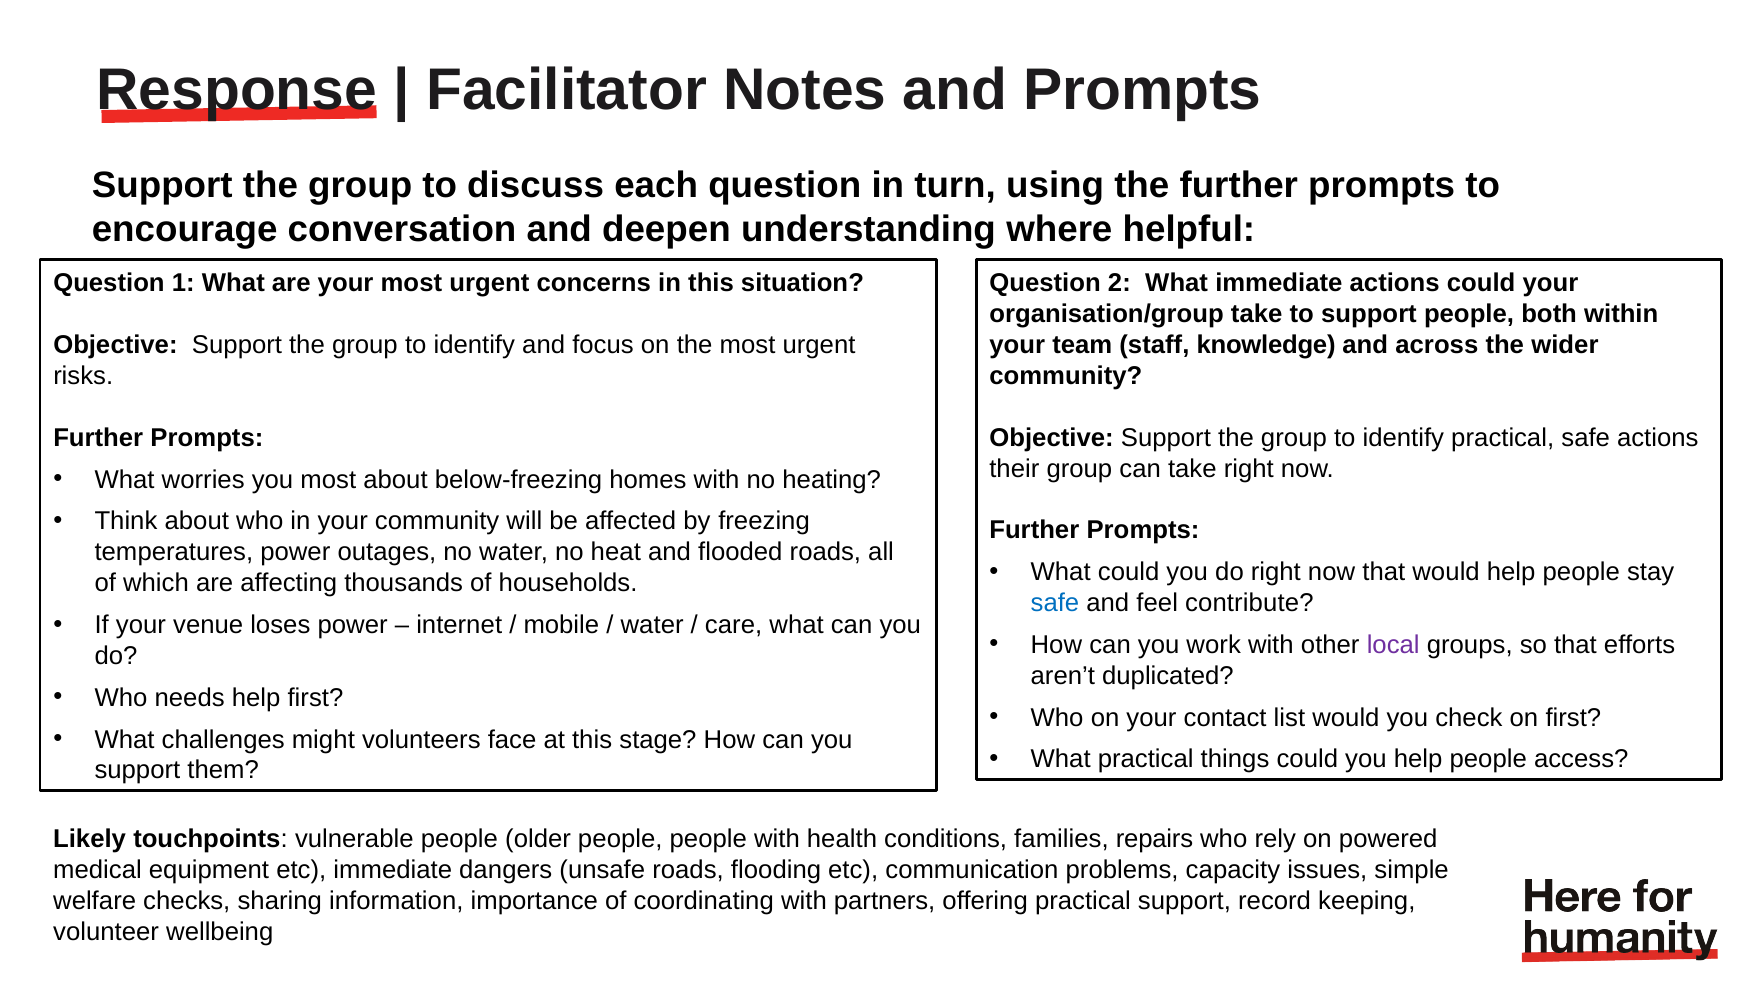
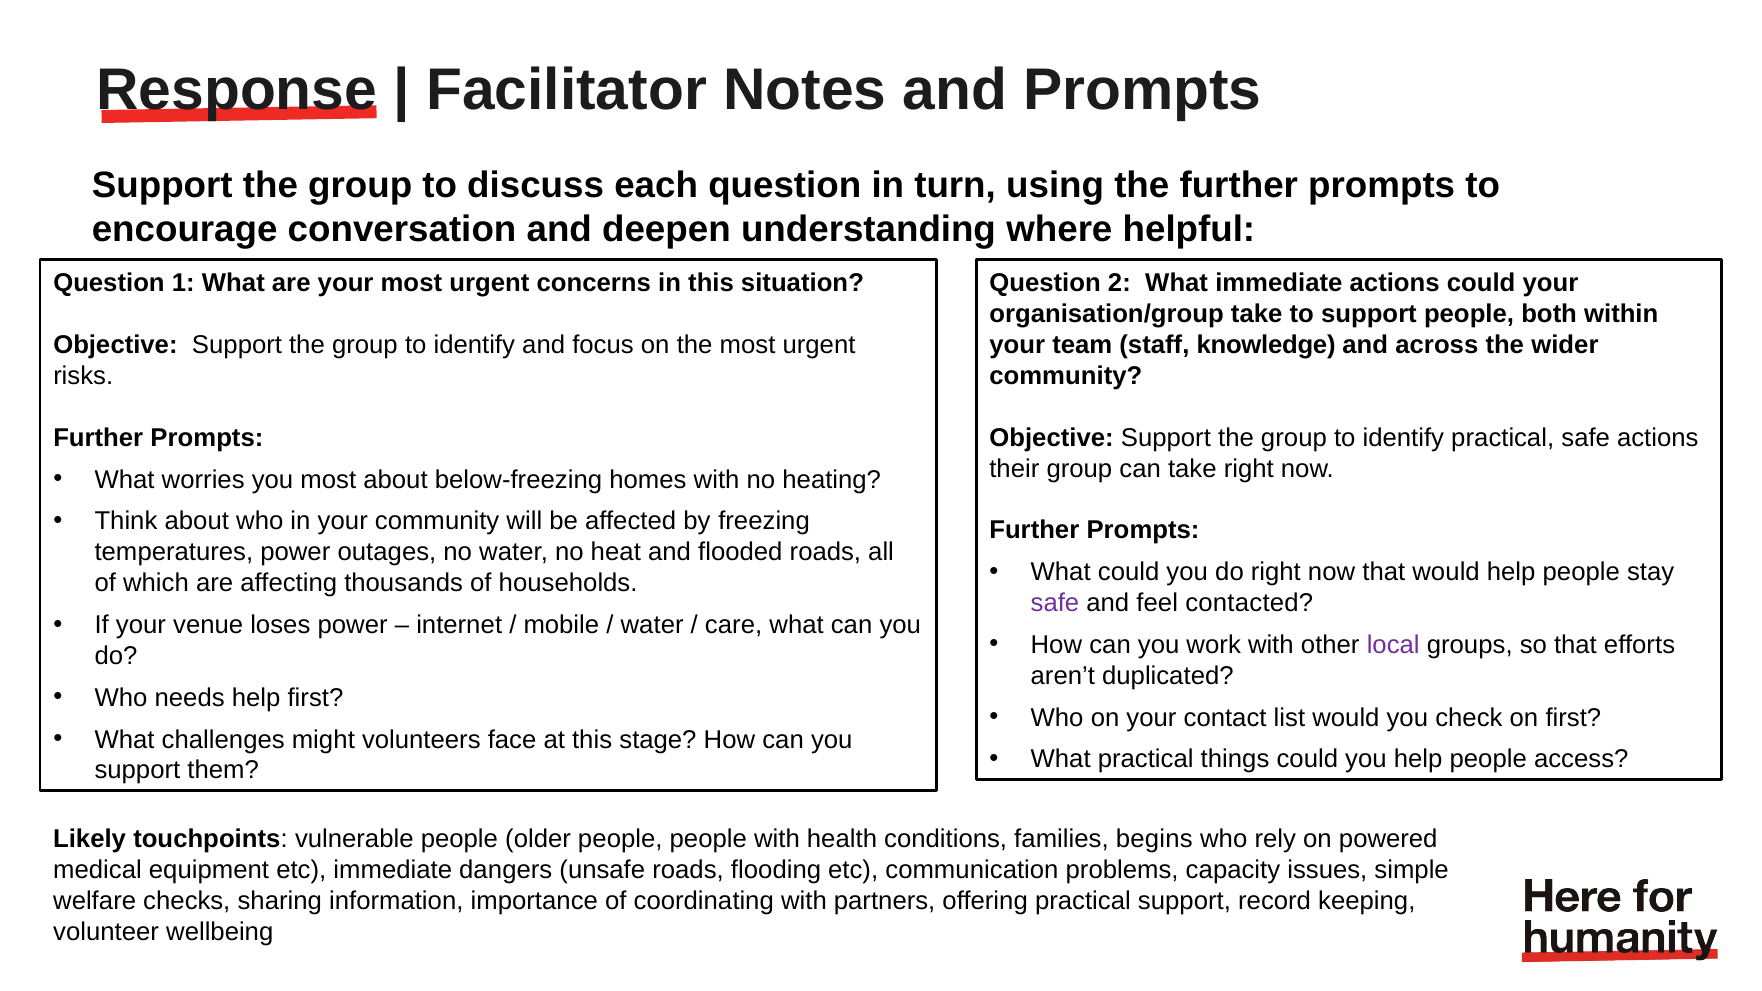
safe colour: blue -> purple (1055, 603)
contribute: contribute -> contacted (1249, 603)
repairs: repairs -> begins (1154, 839)
